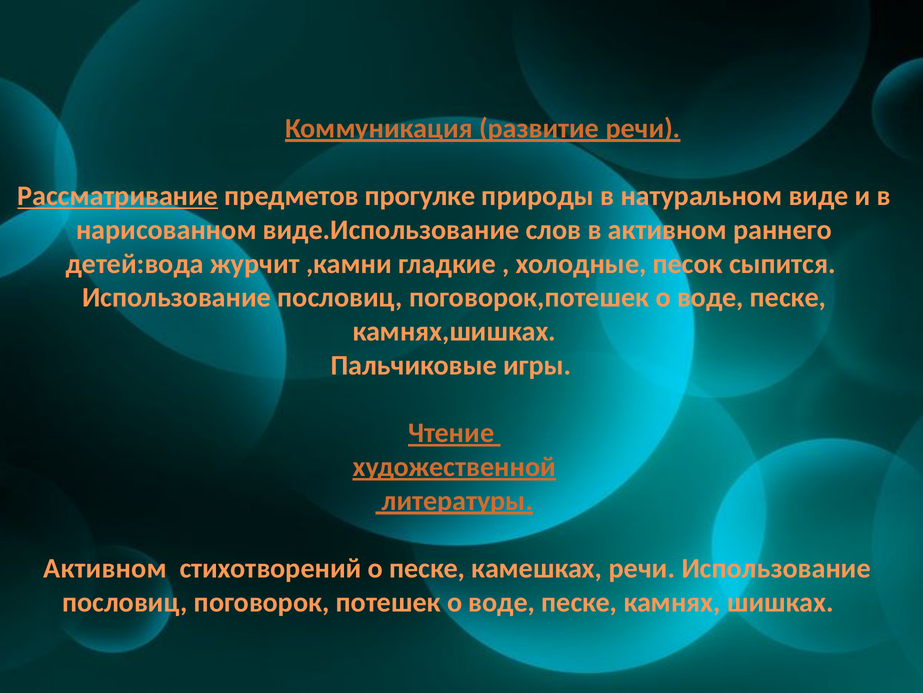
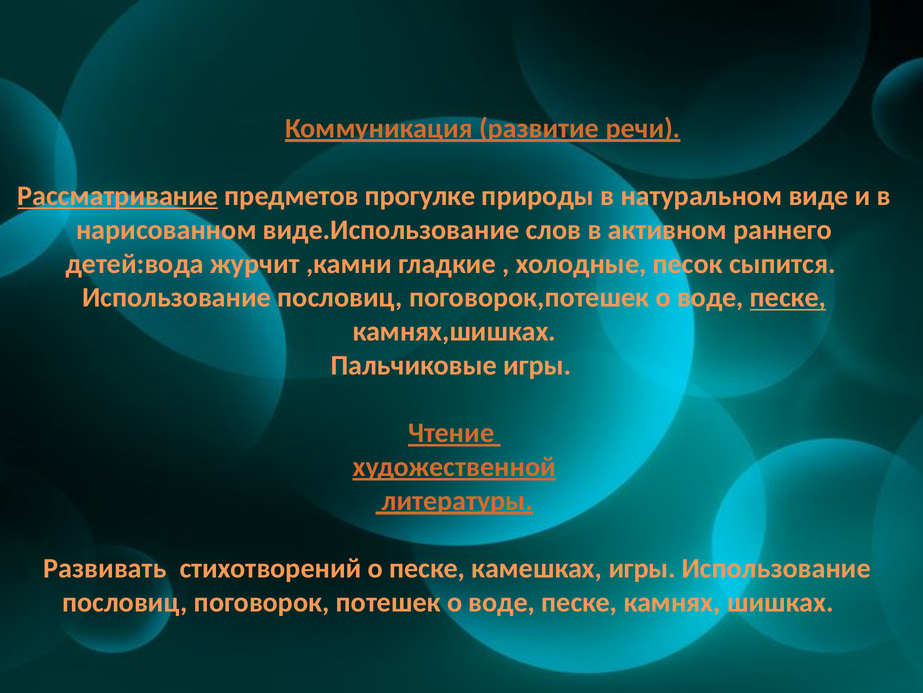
песке underline: none -> present (788, 297)
Активном: Активном -> Развивать (105, 568)
камешках речи: речи -> игры (642, 568)
